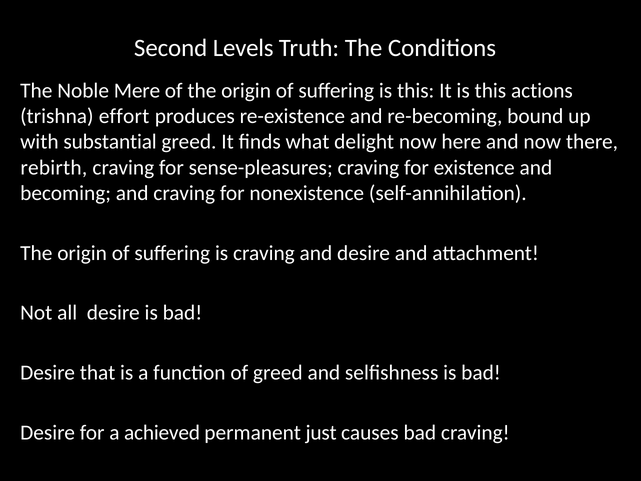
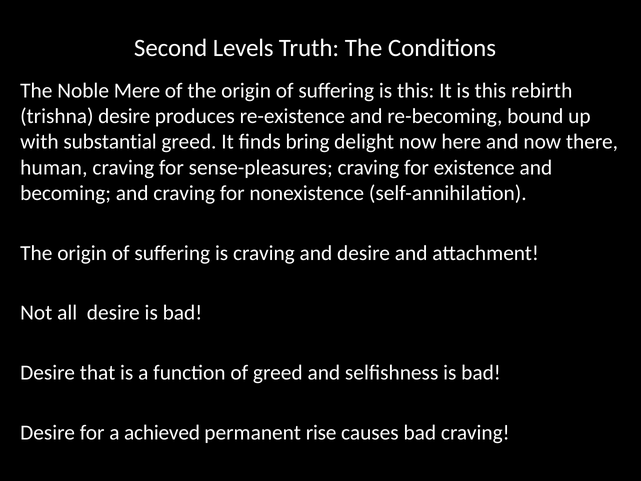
actions: actions -> rebirth (542, 91)
trishna effort: effort -> desire (124, 116)
what: what -> bring (308, 142)
rebirth: rebirth -> human (54, 167)
just: just -> rise (321, 432)
